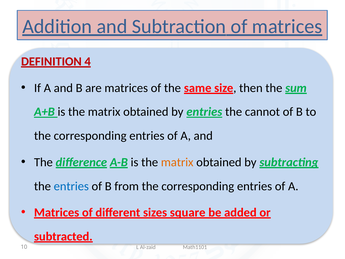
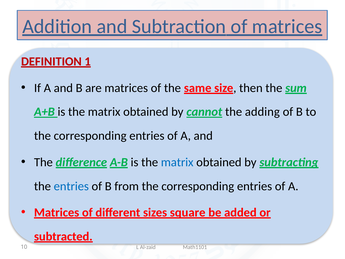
4: 4 -> 1 (88, 61)
by entries: entries -> cannot (204, 112)
cannot: cannot -> adding (262, 112)
matrix colour: orange -> blue (177, 162)
